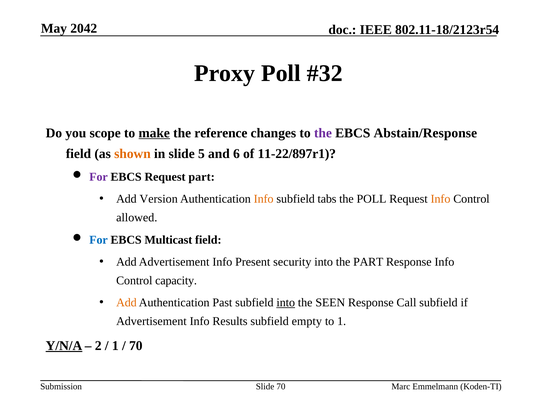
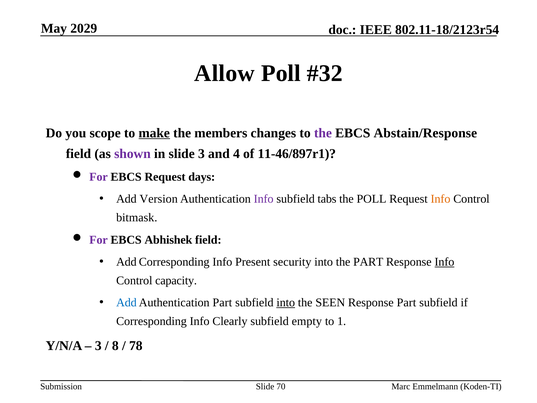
2042: 2042 -> 2029 (84, 28)
Proxy: Proxy -> Allow (224, 73)
reference: reference -> members (221, 133)
shown colour: orange -> purple (132, 154)
slide 5: 5 -> 3 (201, 154)
6: 6 -> 4 (236, 154)
11-22/897r1: 11-22/897r1 -> 11-46/897r1 (297, 154)
Request part: part -> days (202, 177)
Info colour: orange -> purple (264, 199)
allowed: allowed -> bitmask (137, 217)
For colour: blue -> purple (99, 240)
Multicast: Multicast -> Abhishek (168, 240)
Add Advertisement: Advertisement -> Corresponding (174, 262)
Info underline: none -> present (444, 262)
Add colour: orange -> blue (126, 302)
Authentication Past: Past -> Part (222, 302)
Response Call: Call -> Part (406, 302)
Advertisement: Advertisement -> Corresponding (151, 321)
Results: Results -> Clearly (230, 321)
Y/N/A underline: present -> none (64, 346)
2: 2 -> 3 (98, 346)
1: 1 -> 8 (115, 346)
70: 70 -> 78 (136, 346)
